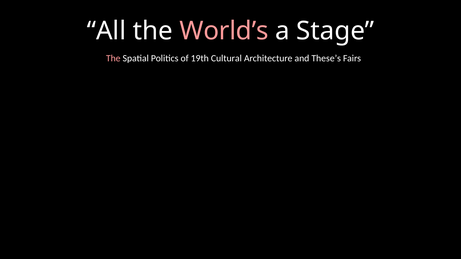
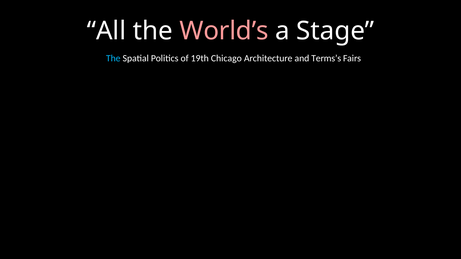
The colour: pink -> light blue (113, 58)
Cultural: Cultural -> Chicago (226, 58)
These’s: These’s -> Terms’s (326, 58)
